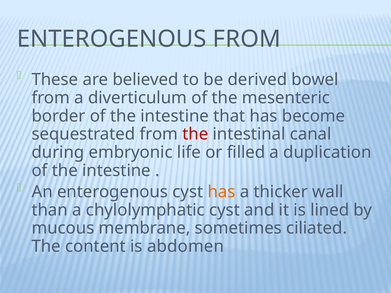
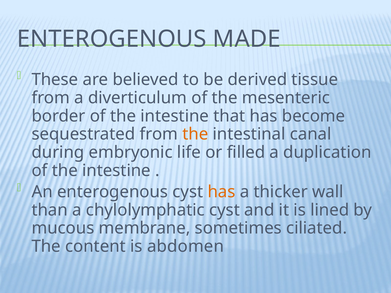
ENTEROGENOUS FROM: FROM -> MADE (247, 39)
bowel: bowel -> tissue (315, 80)
the colour: red -> orange (195, 134)
